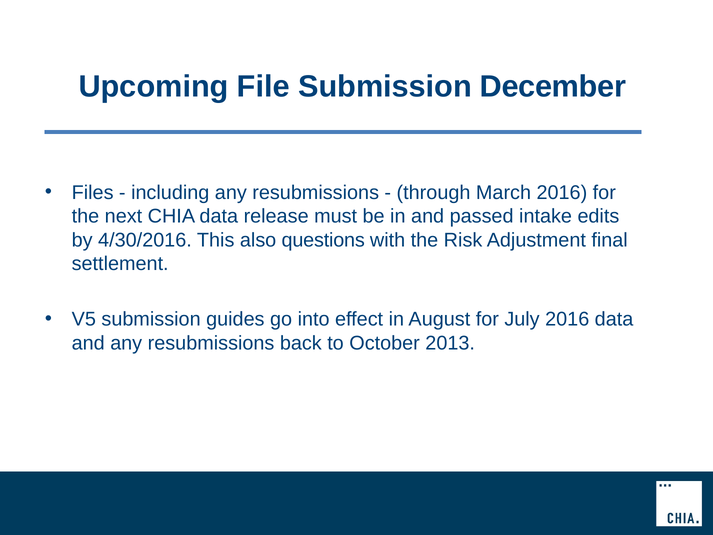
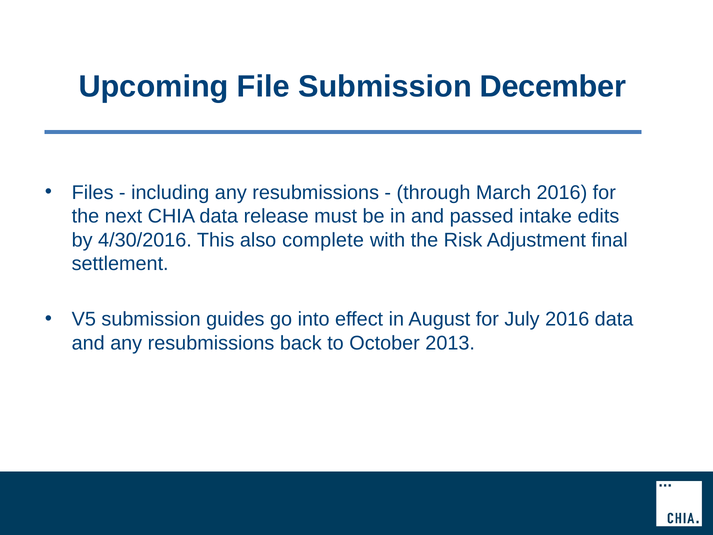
questions: questions -> complete (323, 240)
